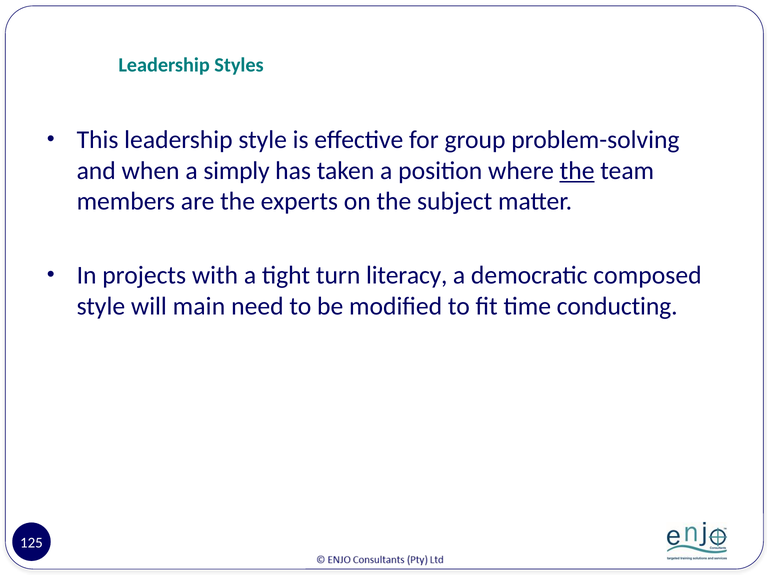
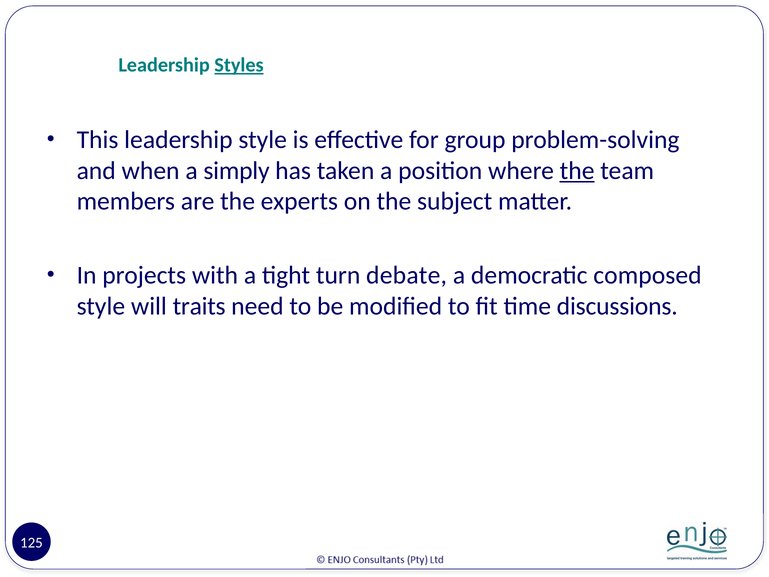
Styles underline: none -> present (239, 65)
literacy: literacy -> debate (407, 275)
main: main -> traits (199, 306)
conducting: conducting -> discussions (617, 306)
